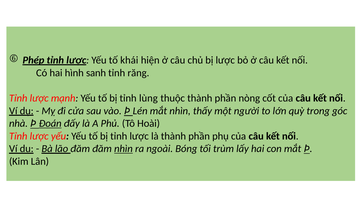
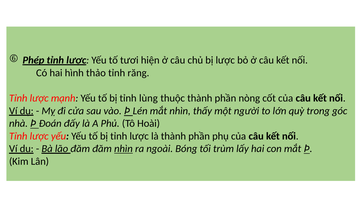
khái: khái -> tươi (129, 60)
sanh: sanh -> thảo (96, 73)
Đoán underline: present -> none (50, 123)
